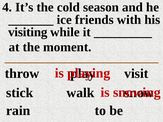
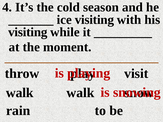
ice friends: friends -> visiting (94, 20)
stick: stick -> walk (20, 93)
